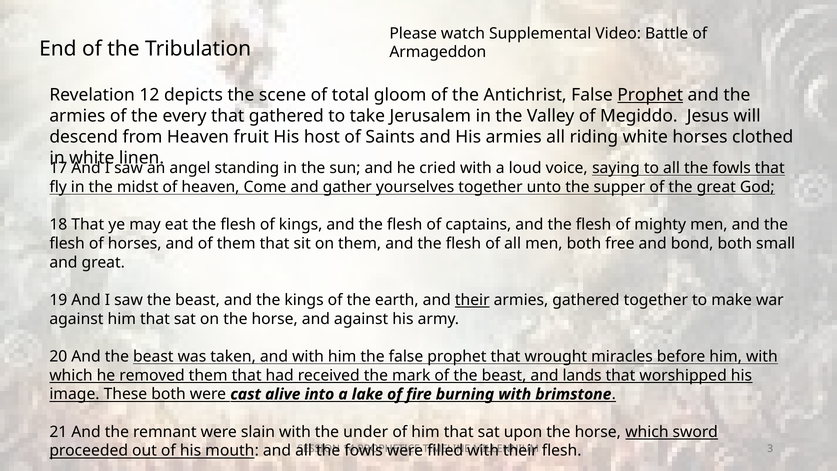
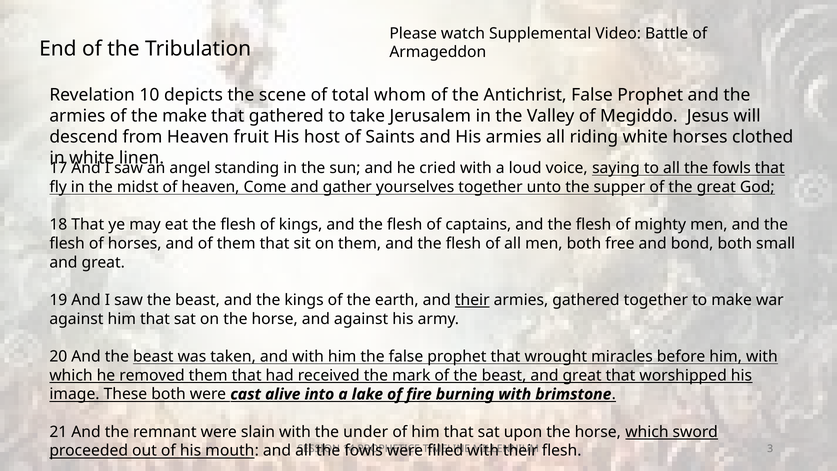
12: 12 -> 10 (149, 95)
gloom: gloom -> whom (400, 95)
Prophet underline: present -> none (650, 95)
the every: every -> make (185, 116)
beast and lands: lands -> great (582, 375)
